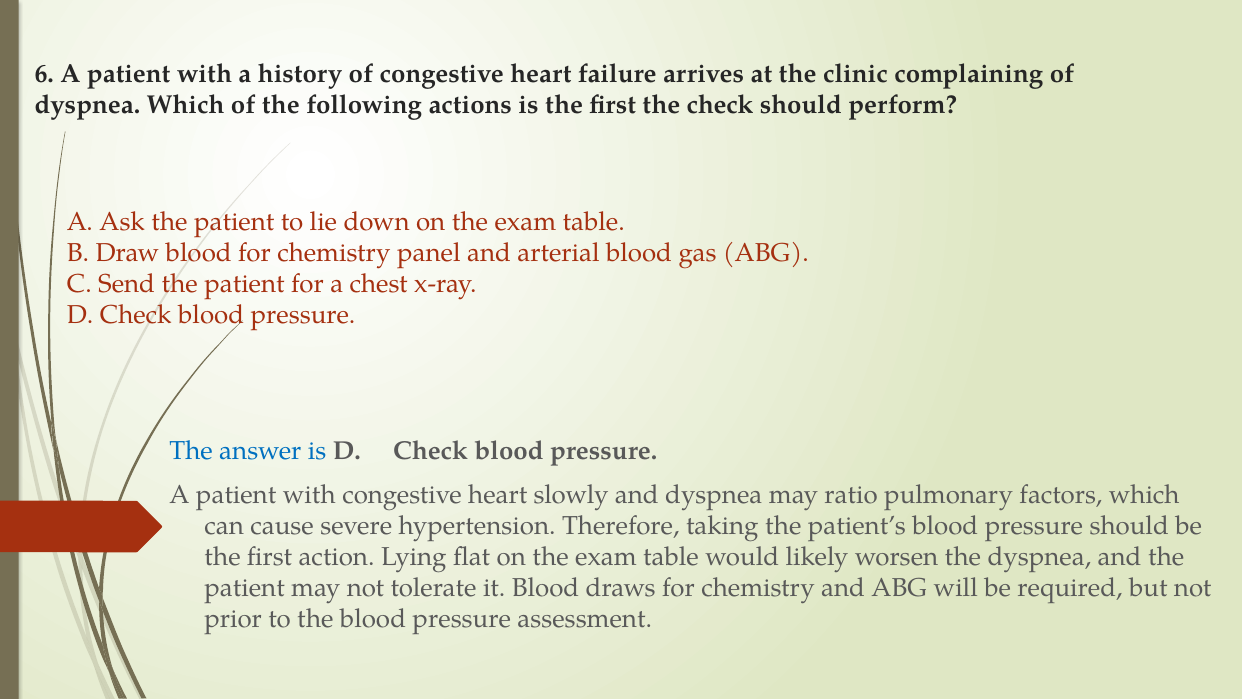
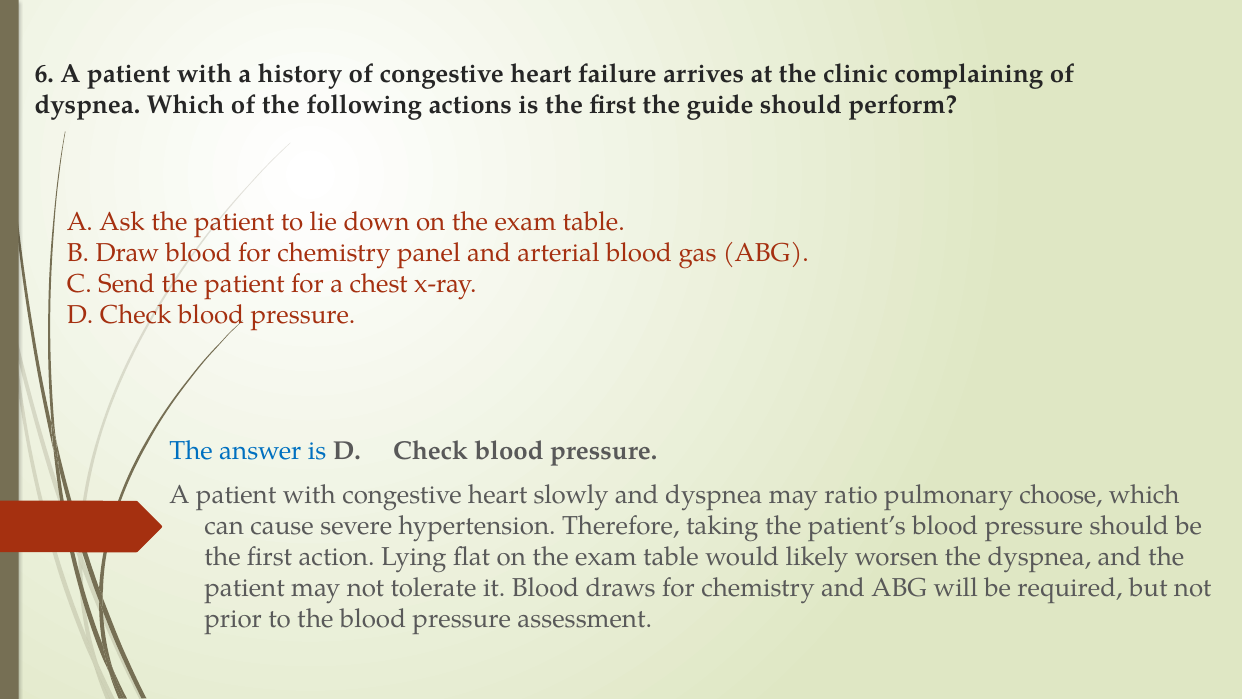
the check: check -> guide (720, 105)
factors: factors -> choose (1061, 495)
